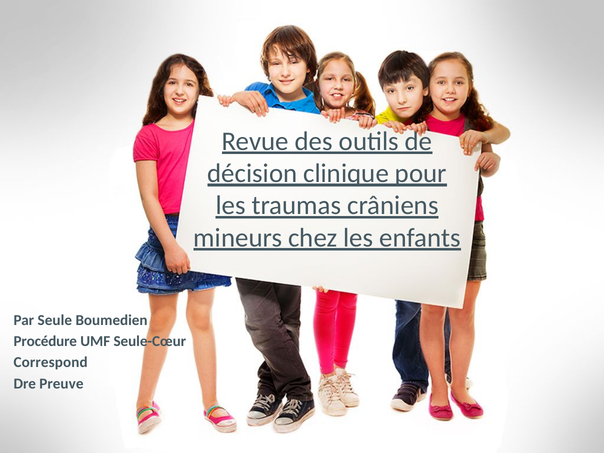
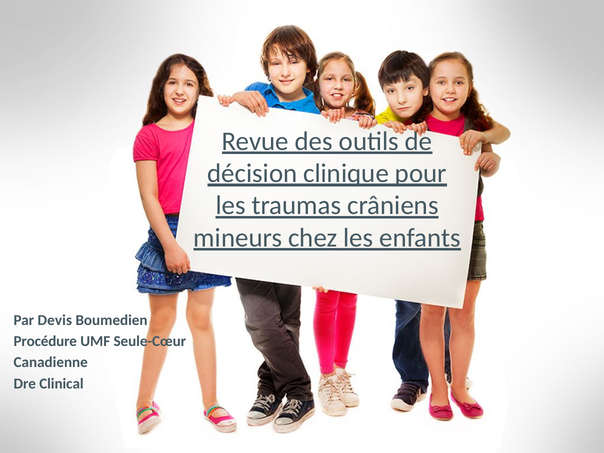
Seule: Seule -> Devis (55, 320)
Correspond: Correspond -> Canadienne (51, 362)
Preuve: Preuve -> Clinical (61, 384)
